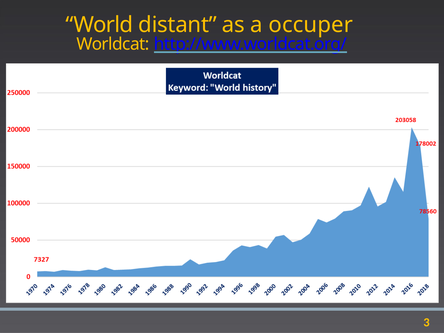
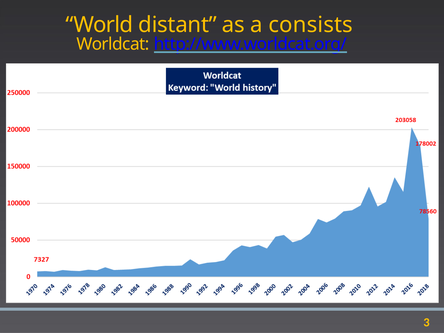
occuper: occuper -> consists (311, 25)
